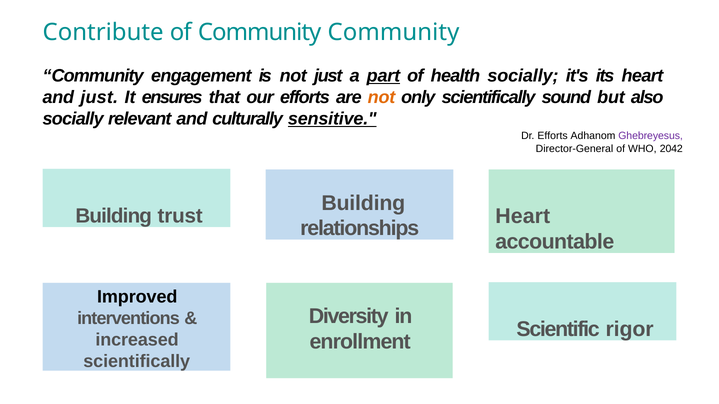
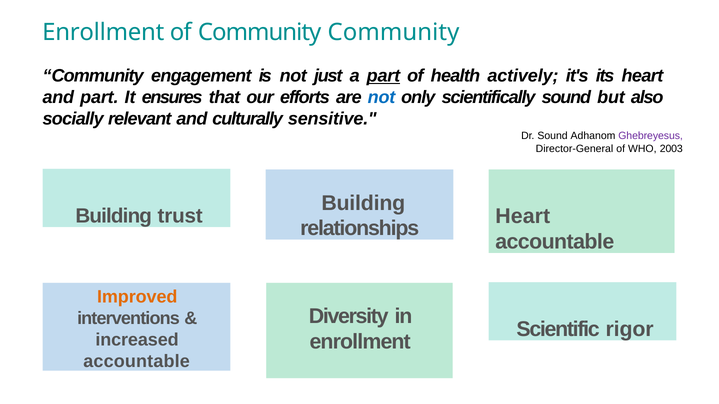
Contribute: Contribute -> Enrollment (103, 33)
health socially: socially -> actively (523, 76)
and just: just -> part (99, 97)
not colour: orange -> blue (382, 97)
sensitive underline: present -> none (332, 119)
Dr Efforts: Efforts -> Sound (553, 136)
2042: 2042 -> 2003 (671, 149)
Improved colour: black -> orange (137, 297)
scientifically: scientifically -> accountable (137, 362)
